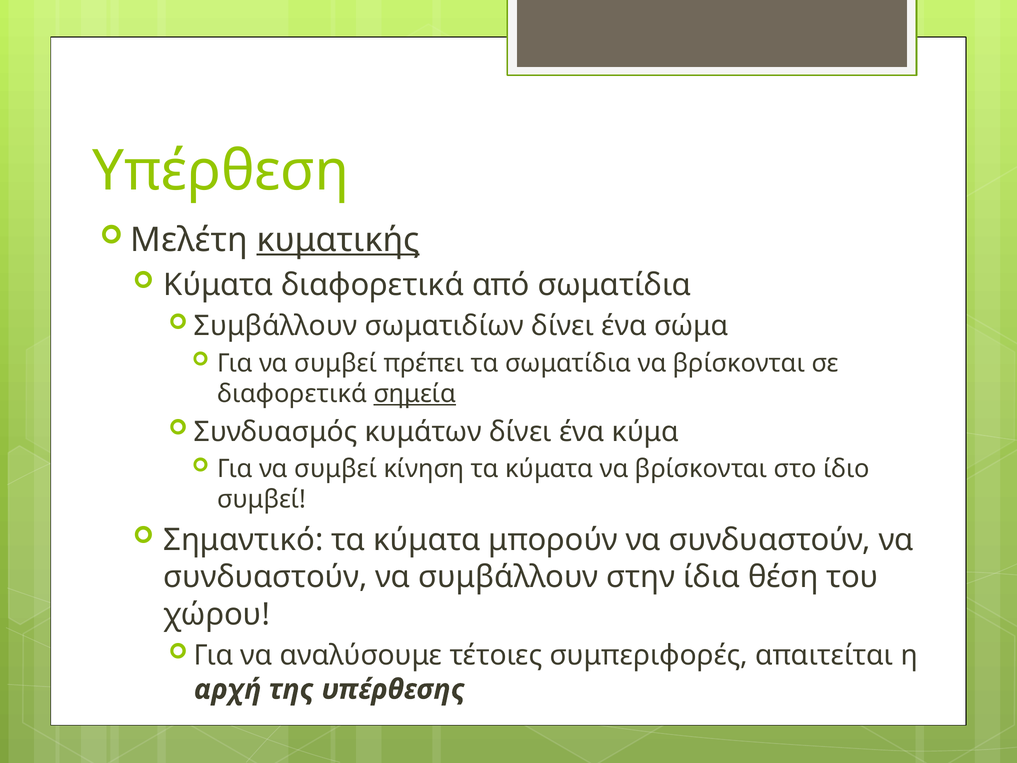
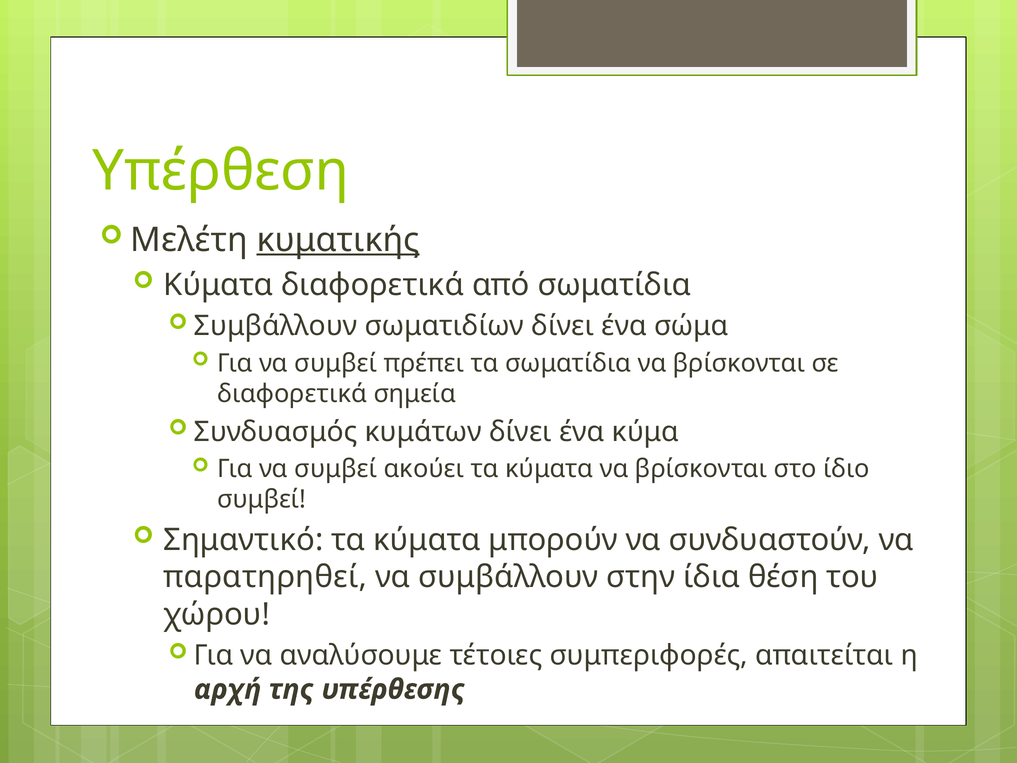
σημεία underline: present -> none (415, 394)
κίνηση: κίνηση -> ακούει (424, 469)
συνδυαστούν: συνδυαστούν -> παρατηρηθεί (265, 577)
